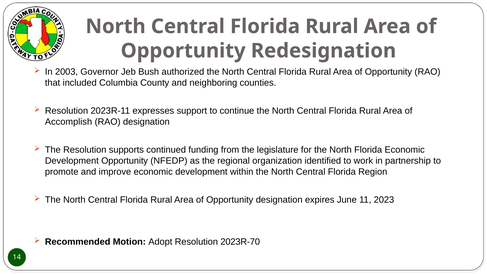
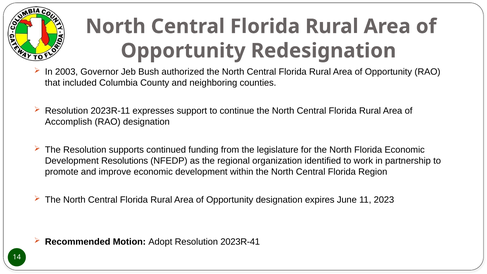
Development Opportunity: Opportunity -> Resolutions (125, 161)
2023R-70: 2023R-70 -> 2023R-41 (240, 242)
